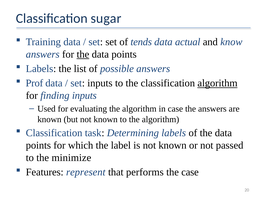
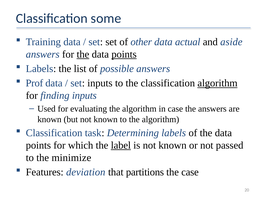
sugar: sugar -> some (106, 18)
tends: tends -> other (141, 42)
know: know -> aside (231, 42)
points underline: none -> present (124, 54)
label underline: none -> present (121, 145)
represent: represent -> deviation (86, 172)
performs: performs -> partitions (145, 172)
